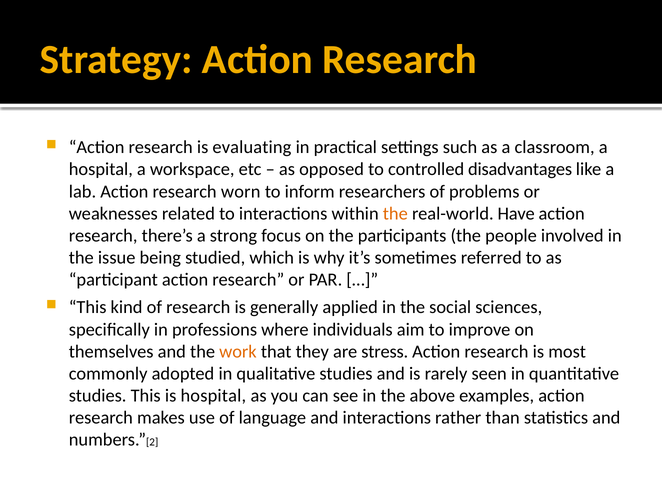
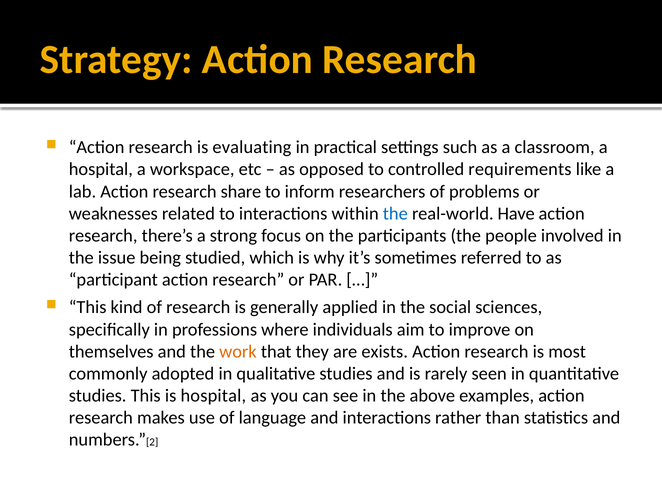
disadvantages: disadvantages -> requirements (520, 170)
worn: worn -> share (241, 192)
the colour: orange -> blue (395, 214)
stress: stress -> exists (385, 352)
